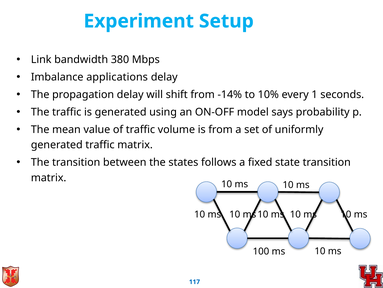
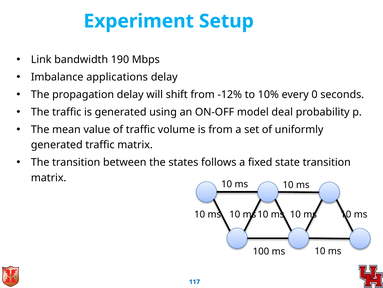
380: 380 -> 190 (120, 59)
-14%: -14% -> -12% (230, 94)
1: 1 -> 0 (315, 94)
says: says -> deal (282, 112)
